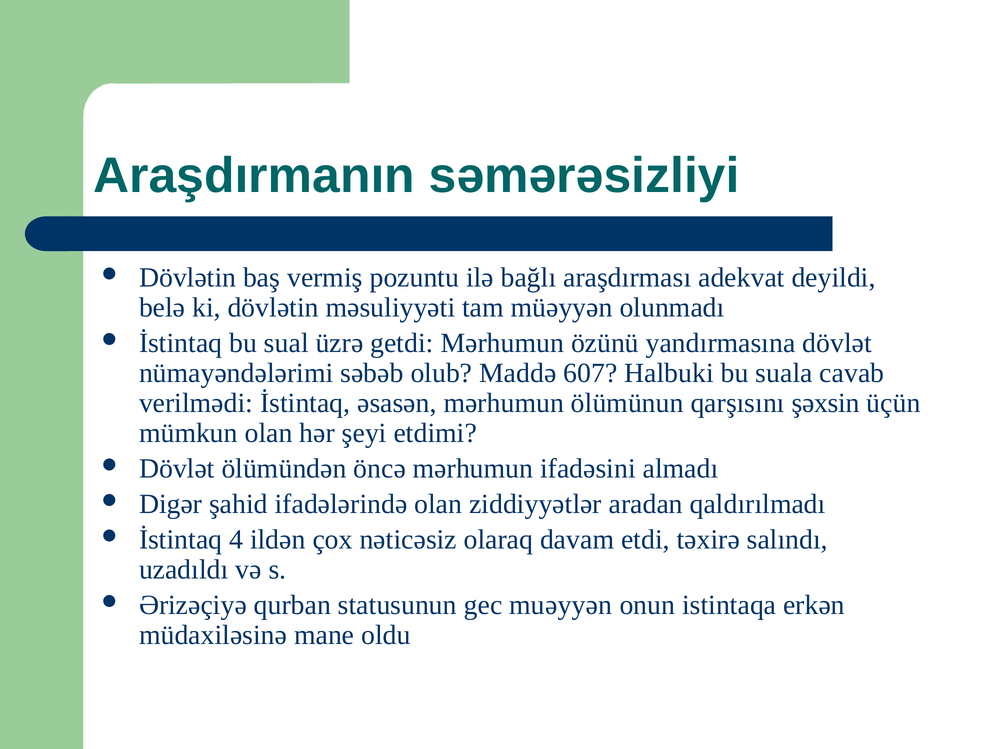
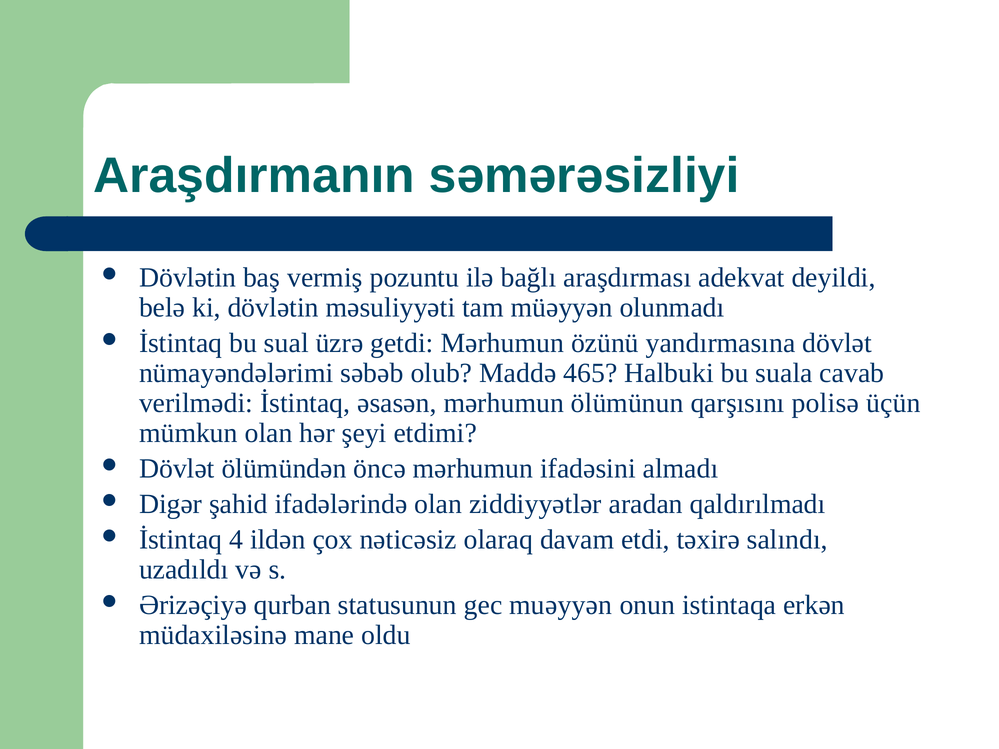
607: 607 -> 465 (590, 373)
şəxsin: şəxsin -> polisə (825, 403)
